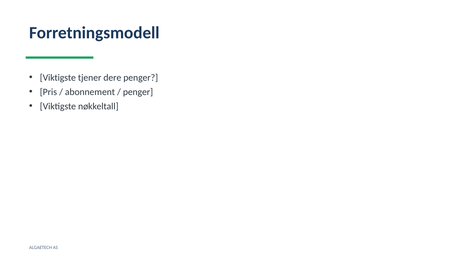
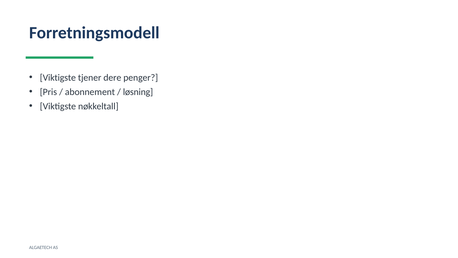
penger: penger -> løsning (138, 92)
